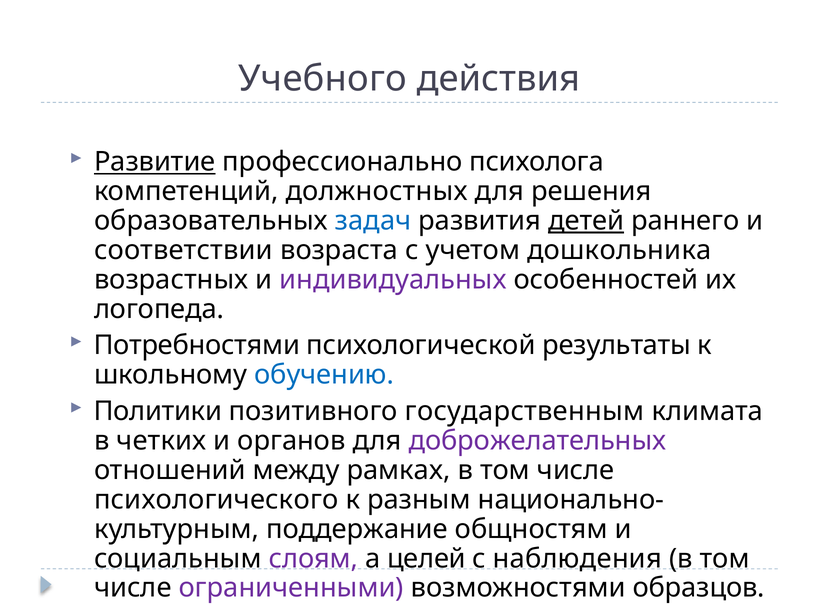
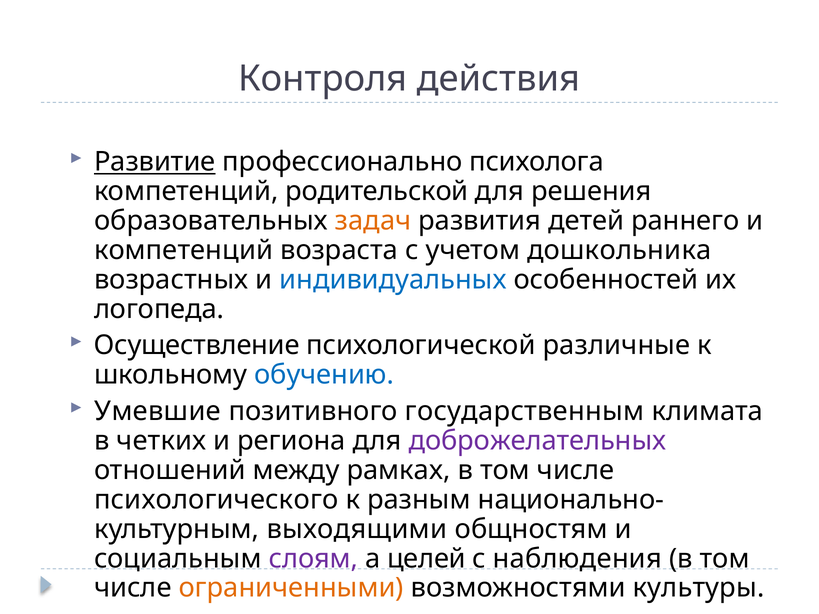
Учебного: Учебного -> Контроля (323, 79)
должностных: должностных -> родительской (377, 191)
задач colour: blue -> orange (373, 221)
детей underline: present -> none (586, 221)
соответствии: соответствии -> компетенций (184, 250)
индивидуальных colour: purple -> blue (393, 280)
Потребностями: Потребностями -> Осуществление (197, 346)
результаты: результаты -> различные (617, 346)
Политики: Политики -> Умевшие (158, 411)
органов: органов -> региона (292, 441)
поддержание: поддержание -> выходящими (357, 529)
ограниченными colour: purple -> orange (291, 588)
образцов: образцов -> культуры (699, 588)
